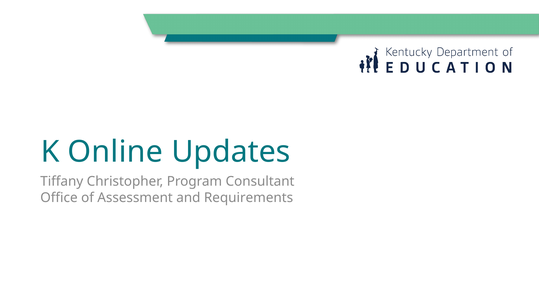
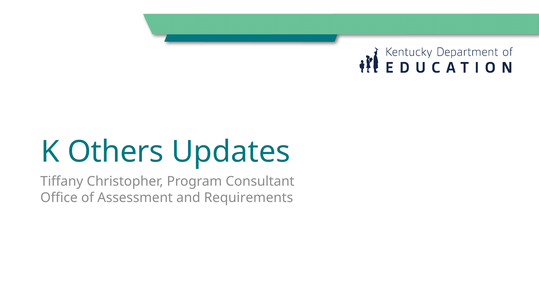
Online: Online -> Others (116, 152)
